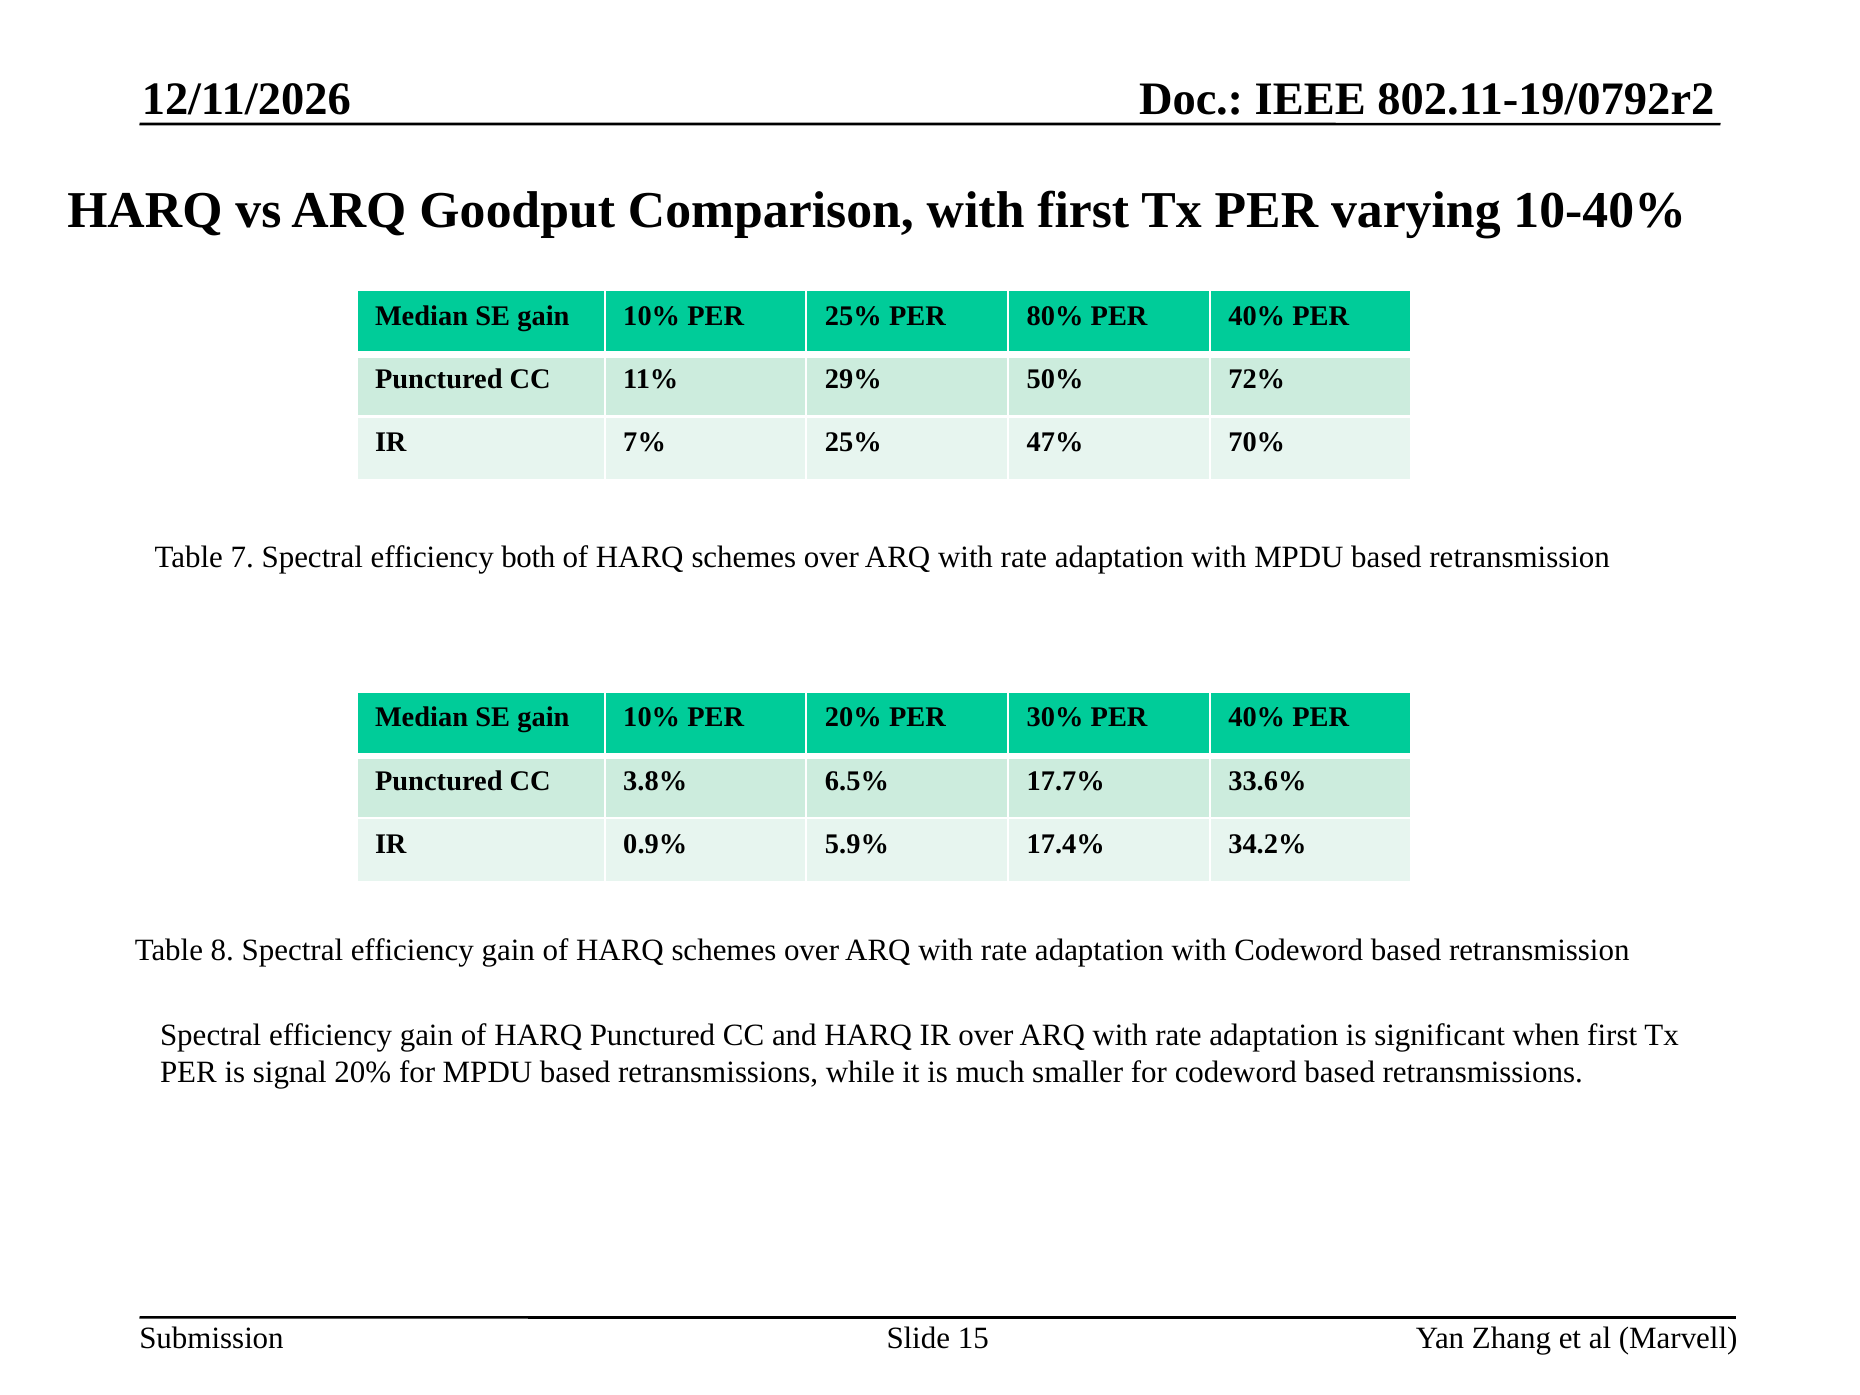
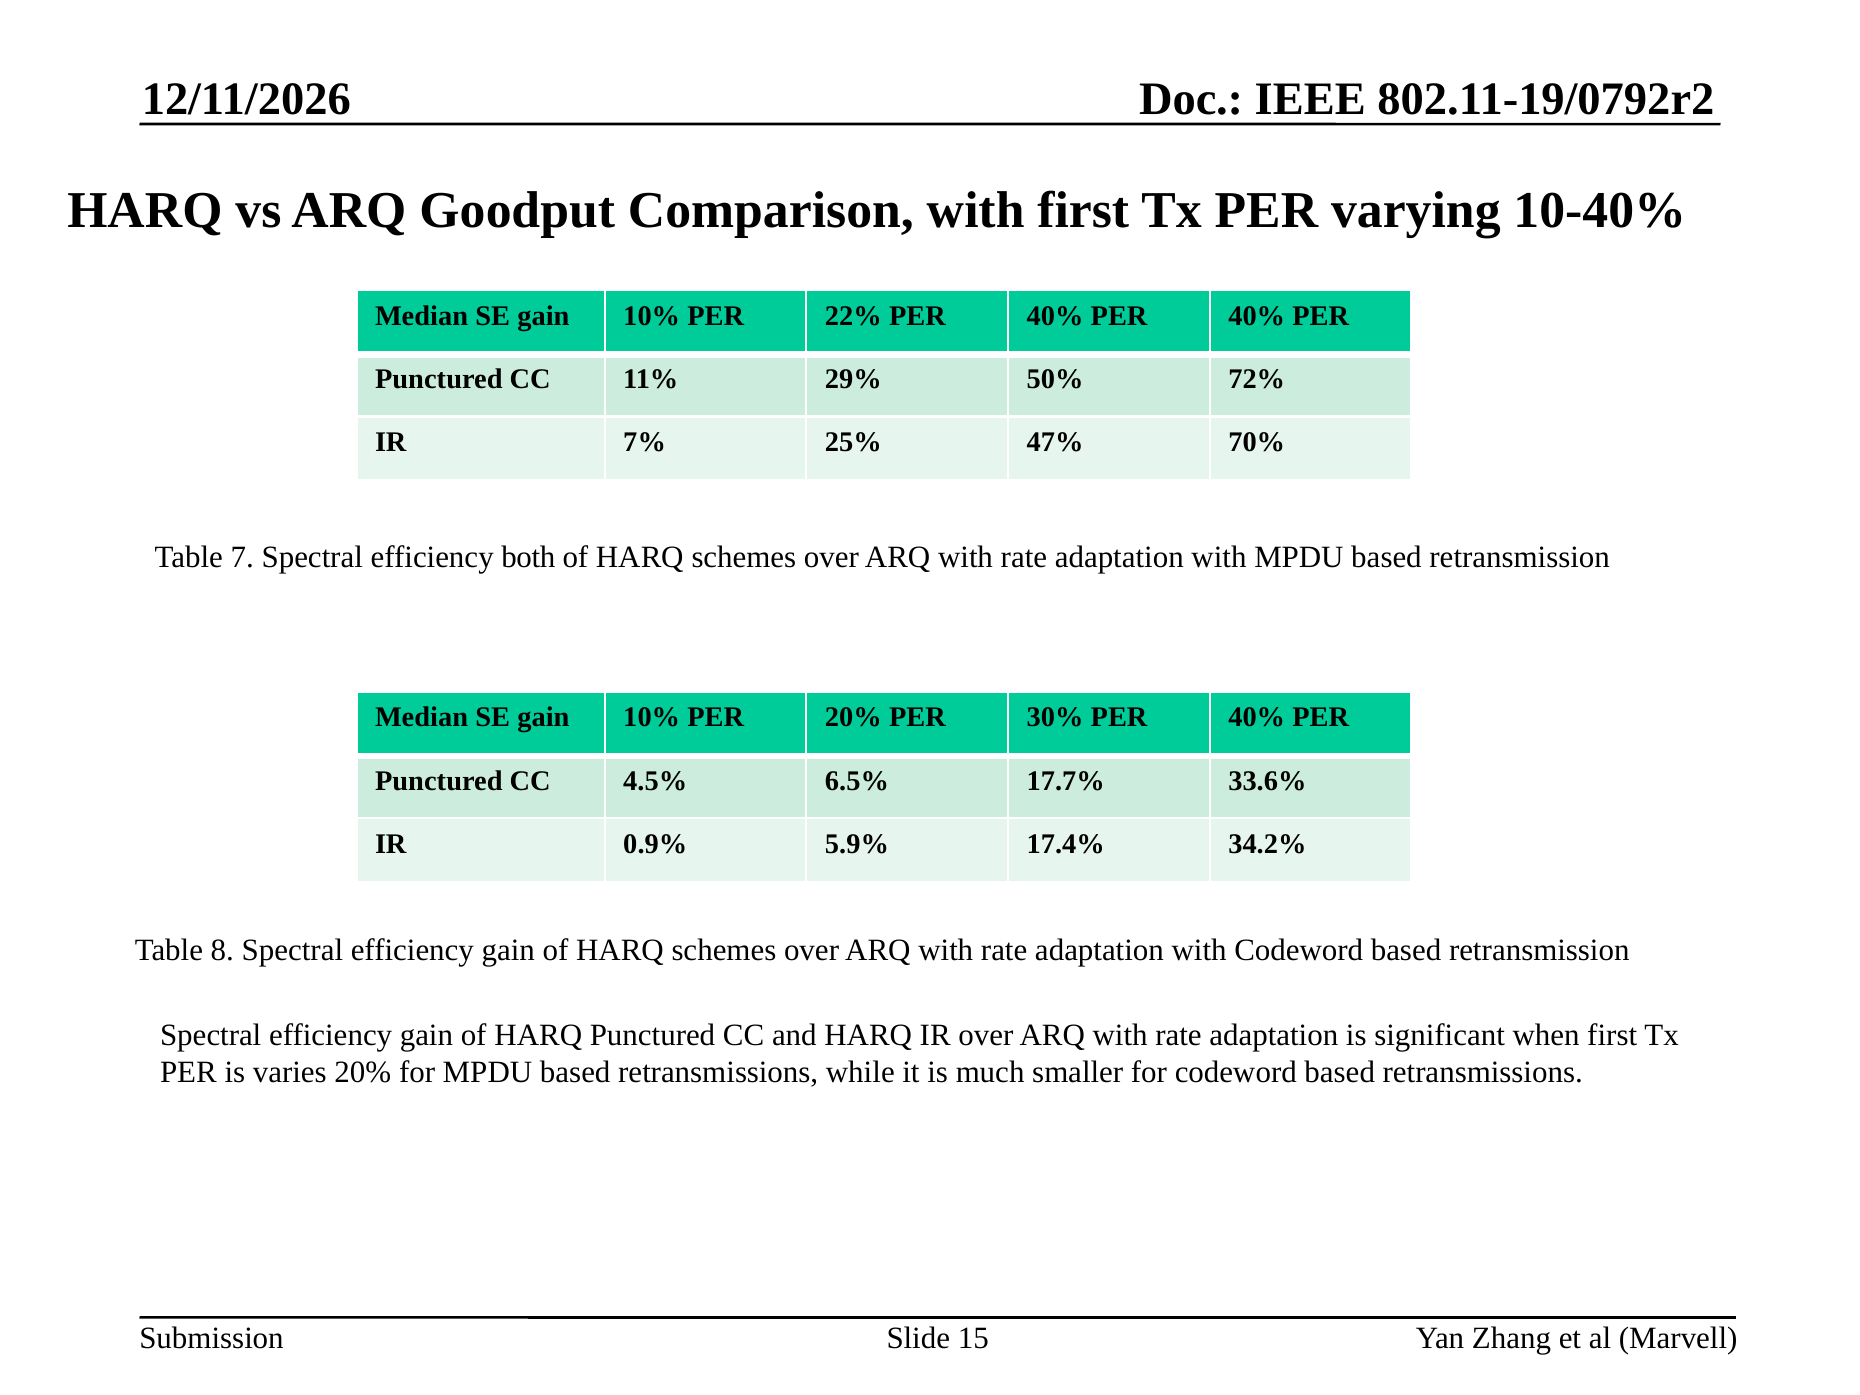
PER 25%: 25% -> 22% (853, 316)
80%: 80% -> 40% (1055, 316)
3.8%: 3.8% -> 4.5% (655, 781)
signal: signal -> varies (290, 1073)
